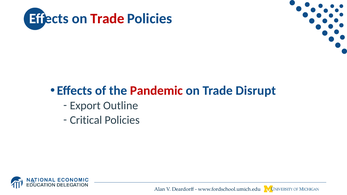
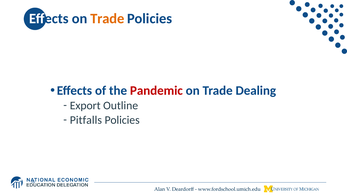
Trade colour: red -> orange (107, 19)
Disrupt: Disrupt -> Dealing (256, 91)
Critical: Critical -> Pitfalls (86, 120)
